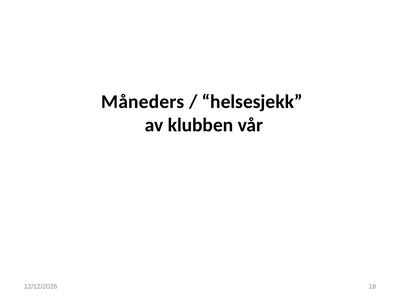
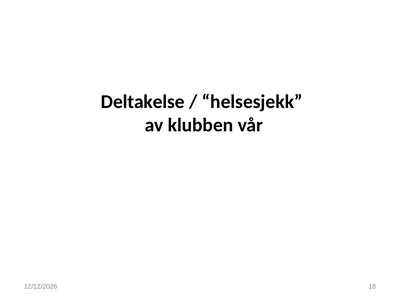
Måneders: Måneders -> Deltakelse (143, 102)
